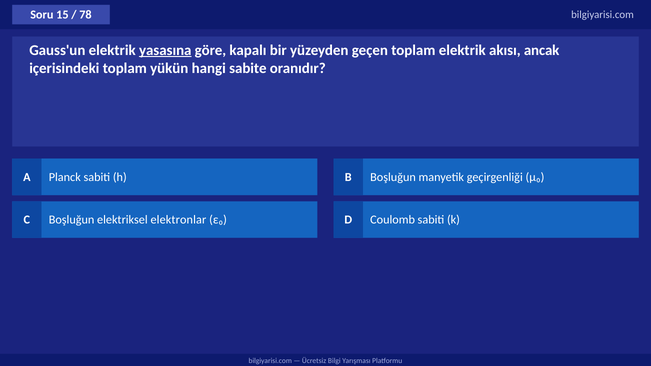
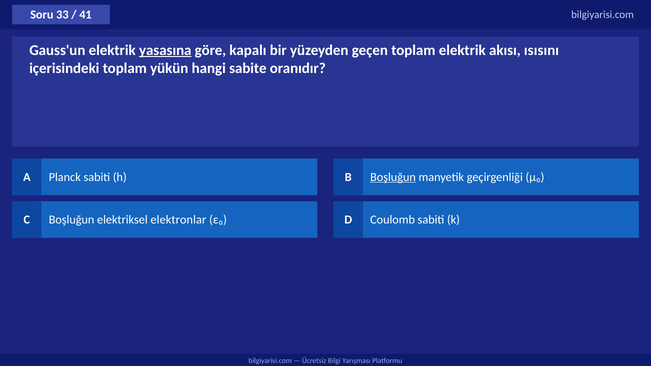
15: 15 -> 33 (62, 15)
78: 78 -> 41 (85, 15)
ancak: ancak -> ısısını (542, 50)
Boşluğun underline: none -> present (393, 177)
